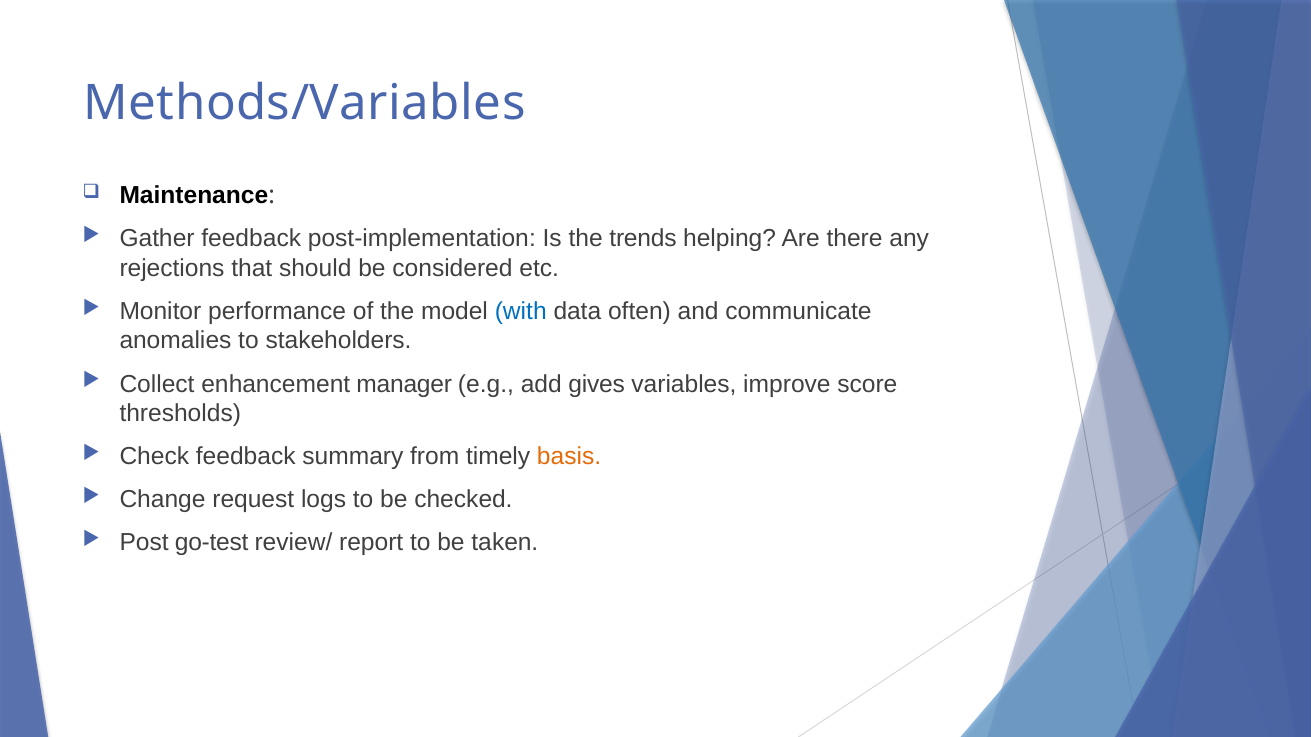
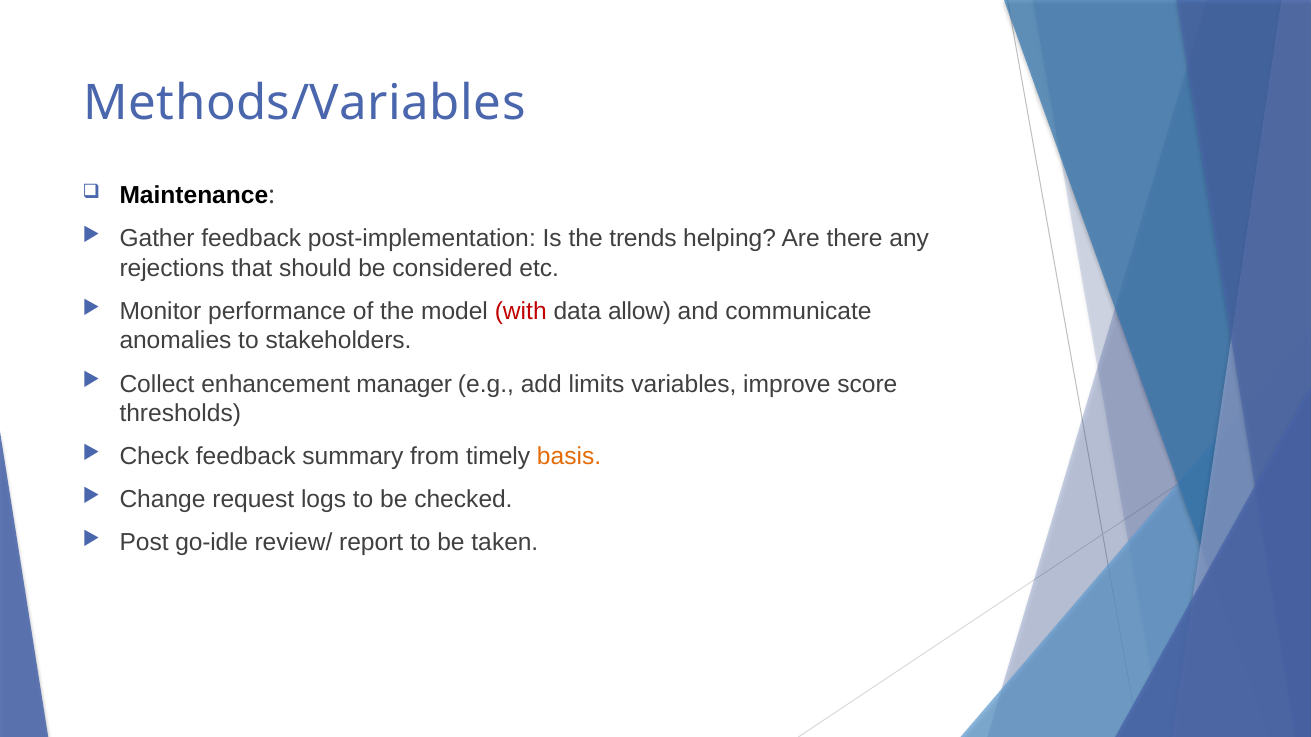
with colour: blue -> red (521, 312)
often: often -> allow (640, 312)
gives: gives -> limits (597, 384)
go-test: go-test -> go-idle (212, 543)
